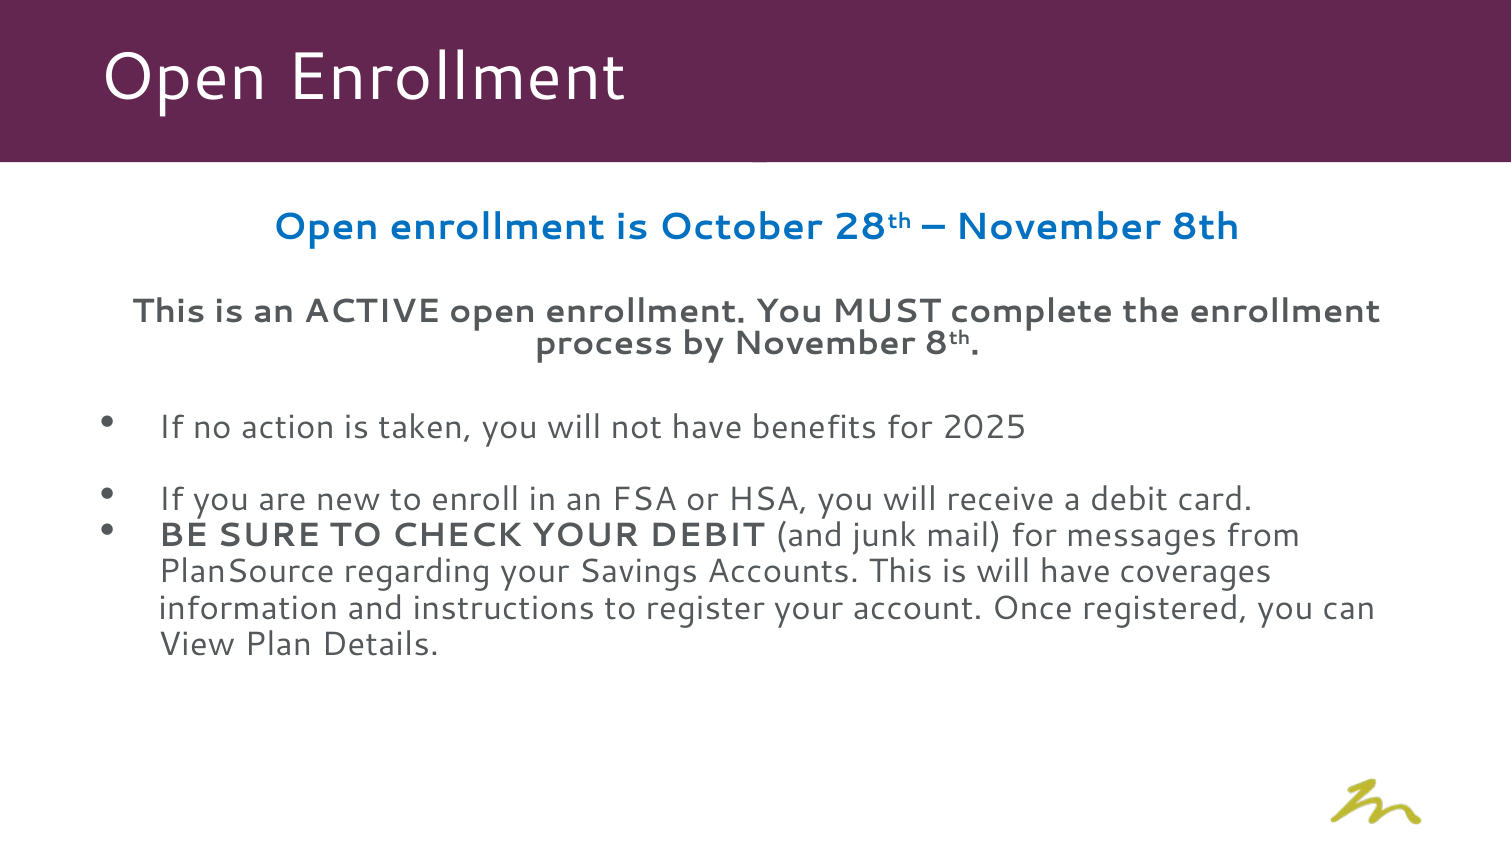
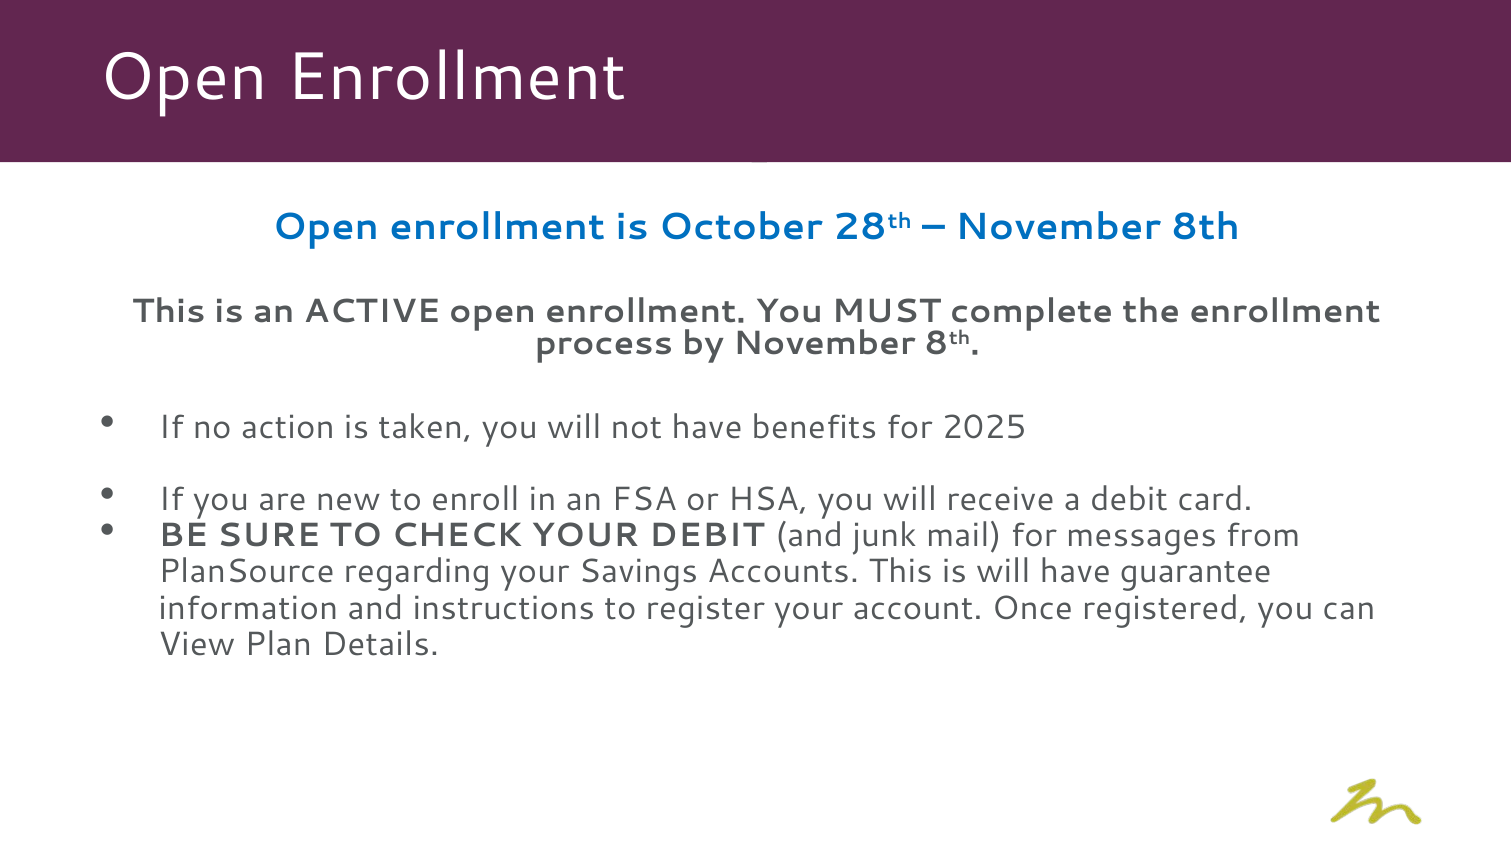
coverages: coverages -> guarantee (1196, 572)
